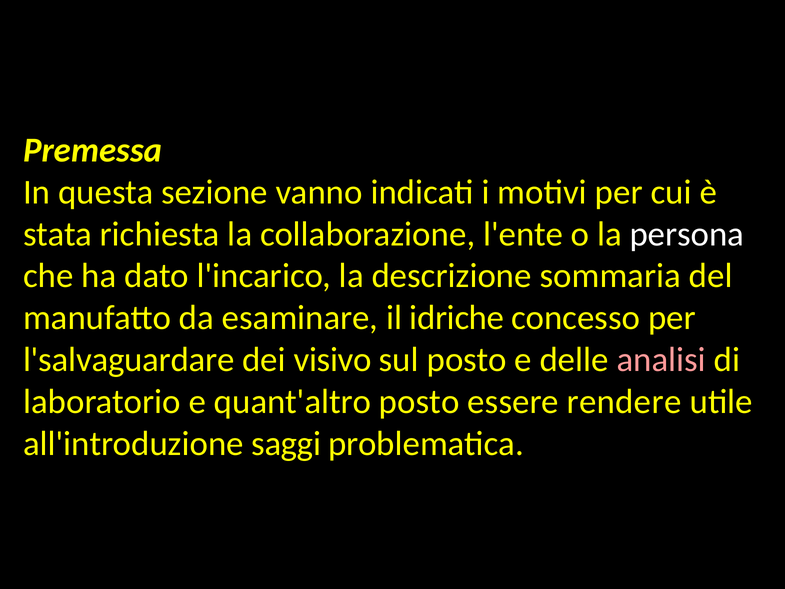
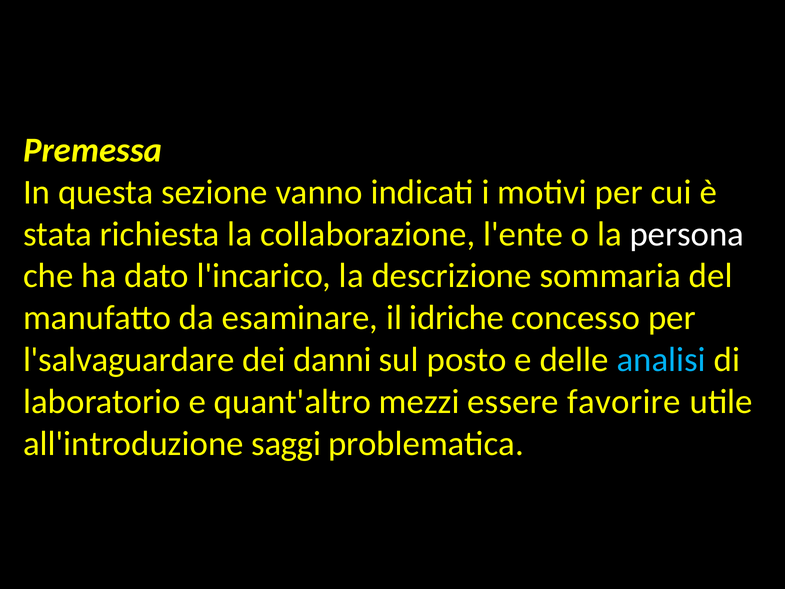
visivo: visivo -> danni (333, 360)
analisi colour: pink -> light blue (661, 360)
quant'altro posto: posto -> mezzi (419, 401)
rendere: rendere -> favorire (624, 401)
